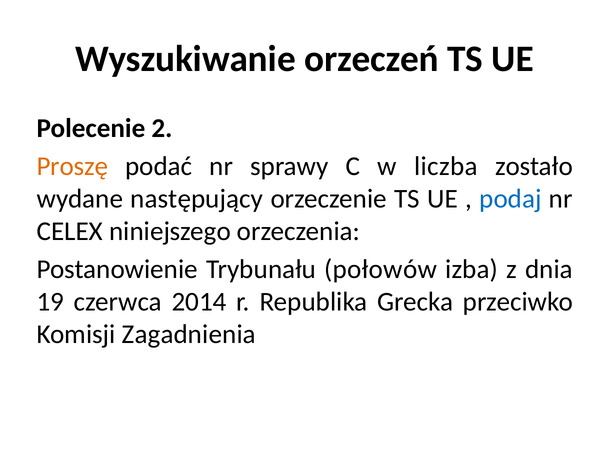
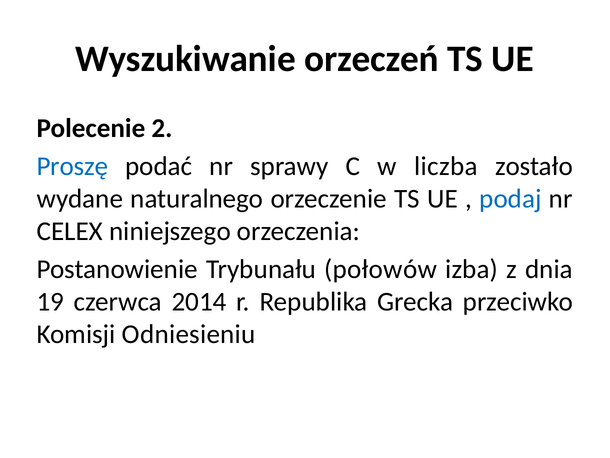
Proszę colour: orange -> blue (72, 166)
następujący: następujący -> naturalnego (197, 198)
Zagadnienia: Zagadnienia -> Odniesieniu (189, 334)
